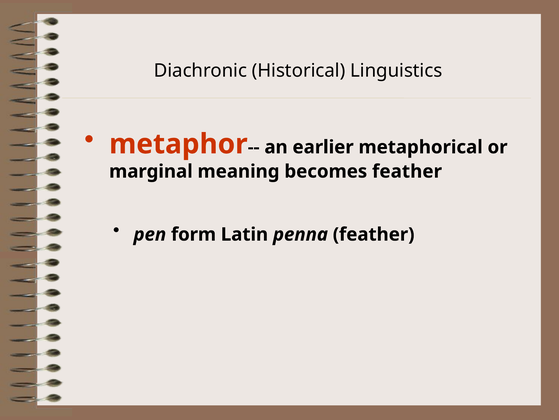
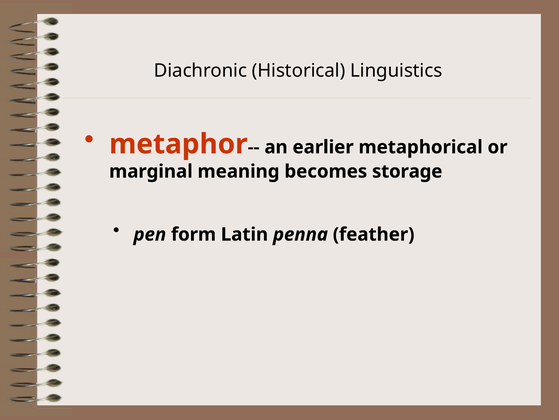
becomes feather: feather -> storage (407, 171)
